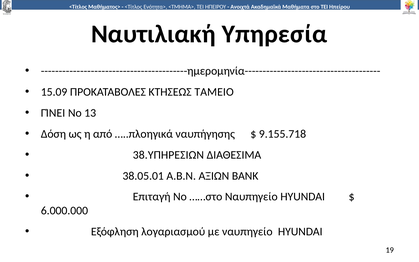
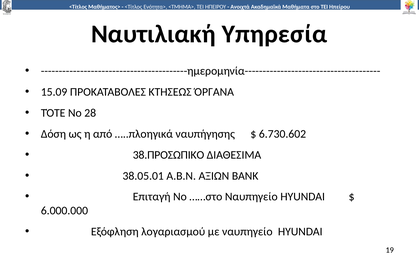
ΤΑΜΕΙΟ: ΤΑΜΕΙΟ -> ΌΡΓΑΝΑ (214, 92)
ΓΊΝΕΙ: ΓΊΝΕΙ -> ΤΌΤΕ (53, 113)
13: 13 -> 28 (90, 113)
9.155.718: 9.155.718 -> 6.730.602 (282, 134)
38.ΥΠΗΡΕΣΙΩΝ: 38.ΥΠΗΡΕΣΙΩΝ -> 38.ΠΡΟΣΩΠΙΚΟ (169, 155)
